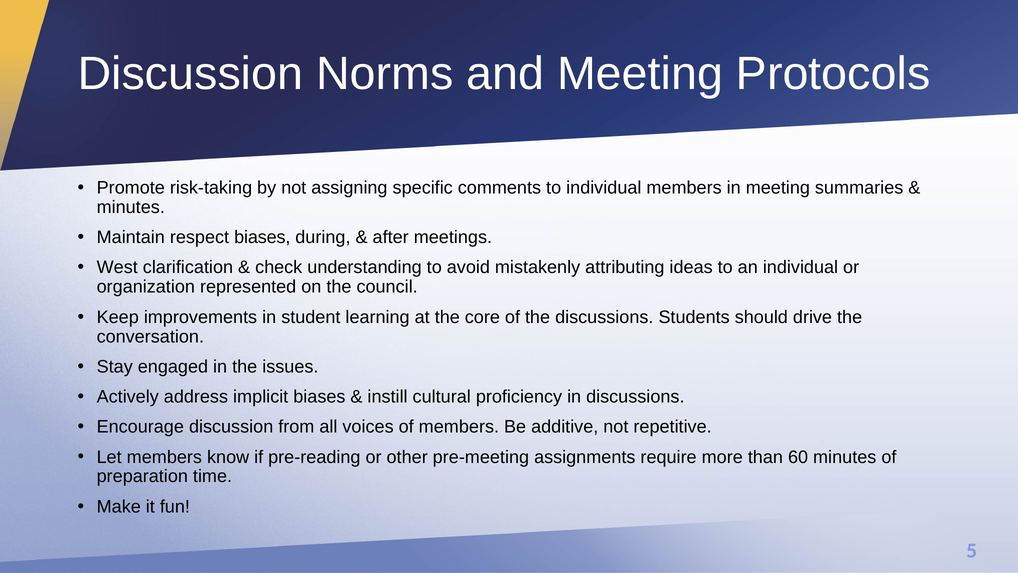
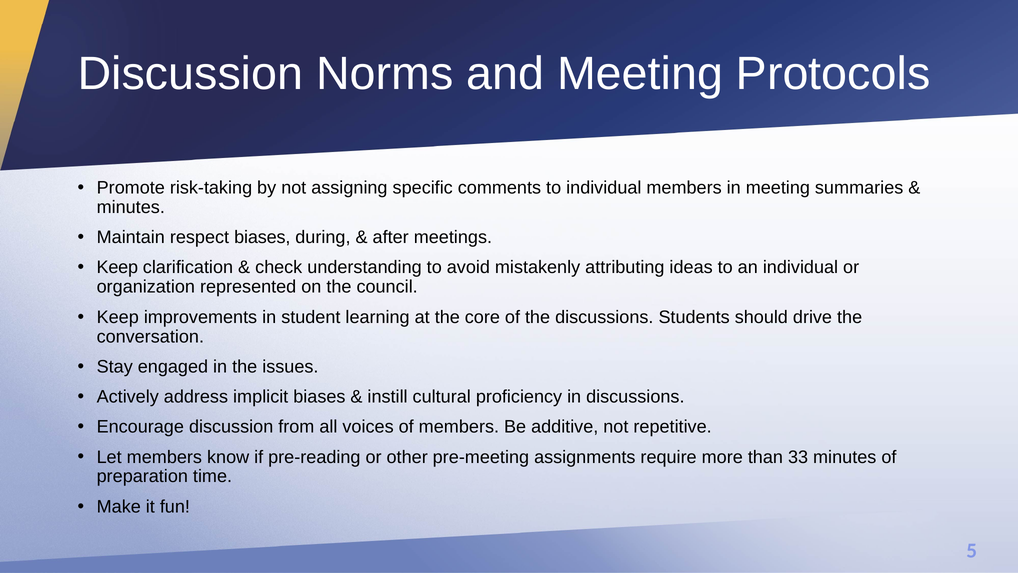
West: West -> Keep (117, 267)
60: 60 -> 33 (798, 457)
